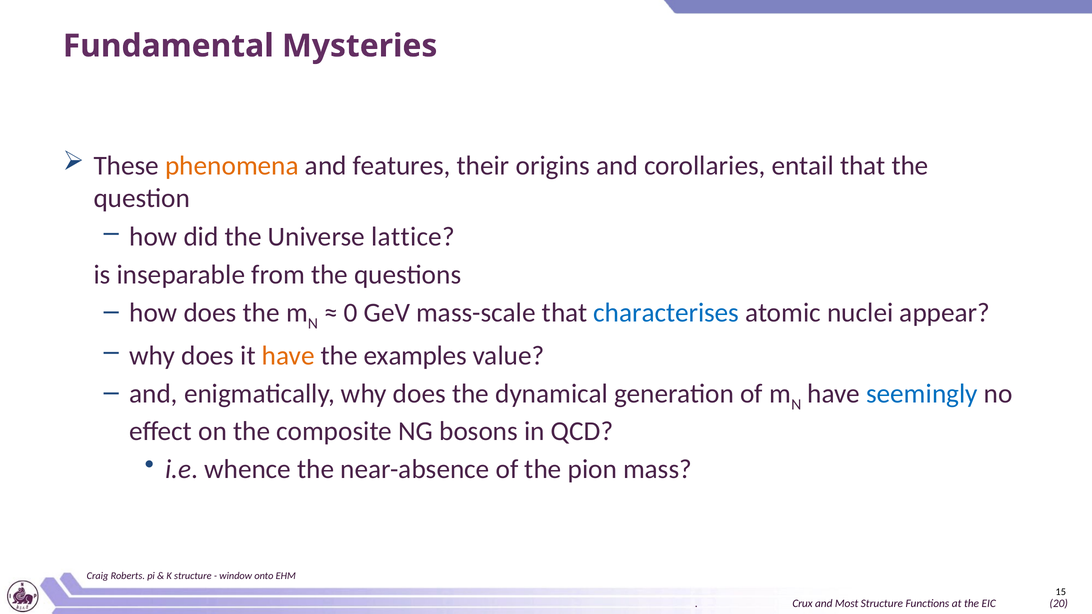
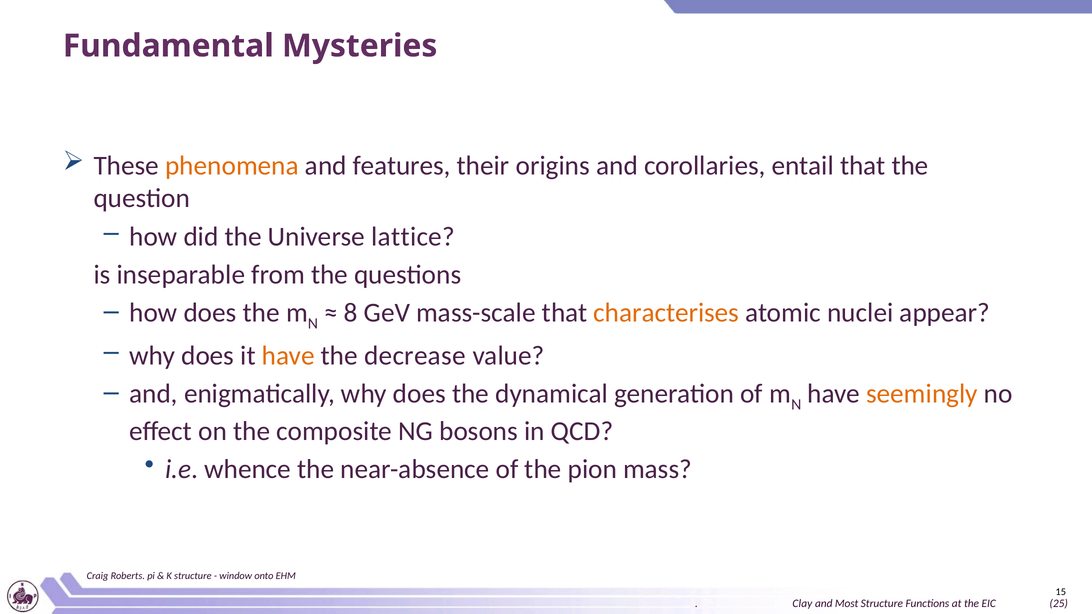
0: 0 -> 8 (351, 313)
characterises colour: blue -> orange (666, 313)
examples: examples -> decrease (415, 356)
seemingly colour: blue -> orange (922, 394)
Crux: Crux -> Clay (802, 604)
20: 20 -> 25 (1059, 604)
